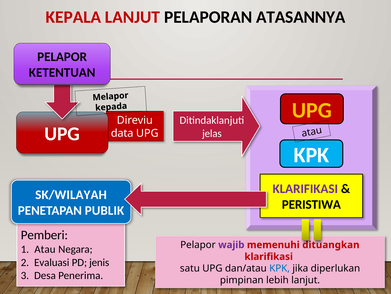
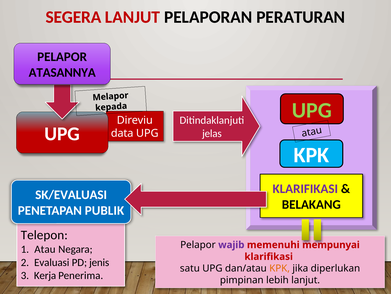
KEPALA: KEPALA -> SEGERA (73, 17)
ATASANNYA: ATASANNYA -> PERATURAN (301, 17)
KETENTUAN: KETENTUAN -> ATASANNYA (62, 72)
UPG colour: yellow -> light green (312, 110)
SK/WILAYAH: SK/WILAYAH -> SK/EVALUASI (71, 194)
PERISTIWA: PERISTIWA -> BELAKANG (311, 204)
Pemberi: Pemberi -> Telepon (44, 235)
dituangkan: dituangkan -> mempunyai (331, 244)
KPK colour: blue -> orange (280, 268)
Desa: Desa -> Kerja (45, 275)
